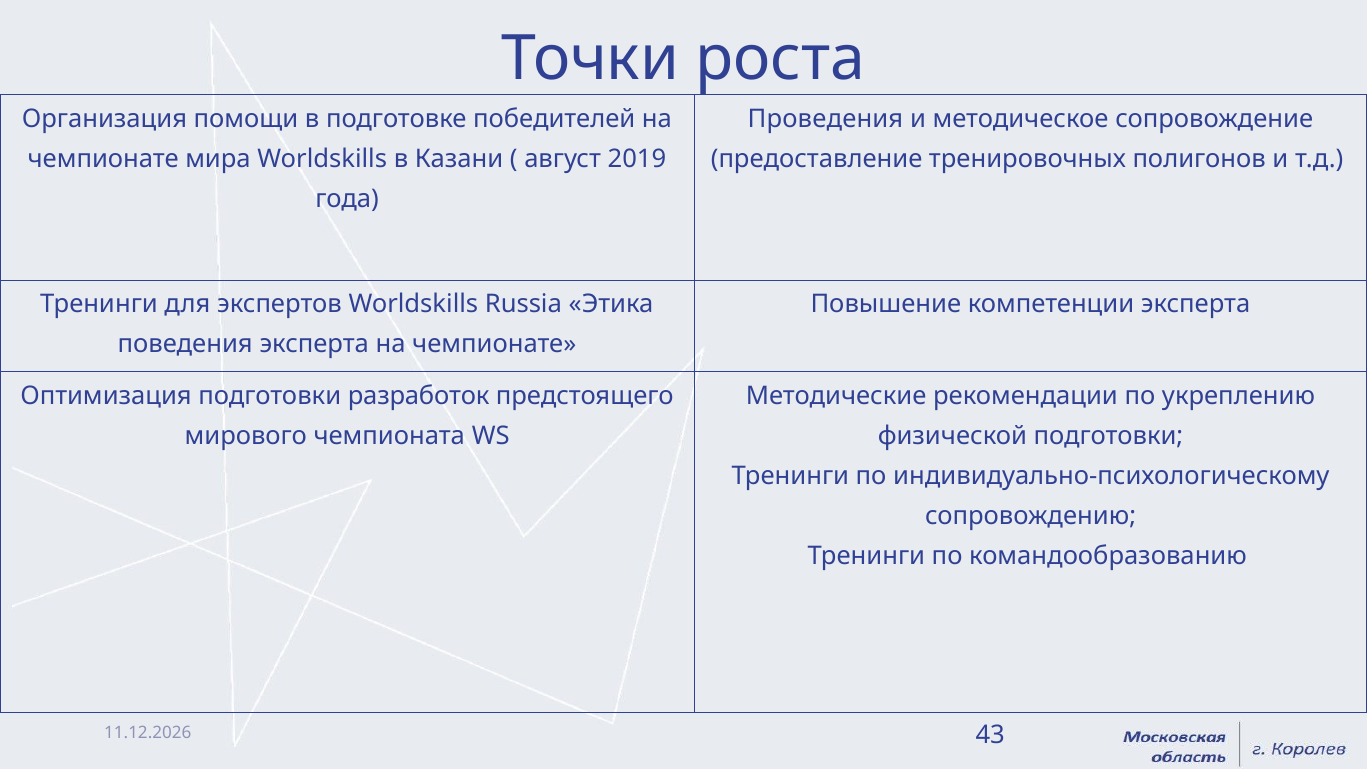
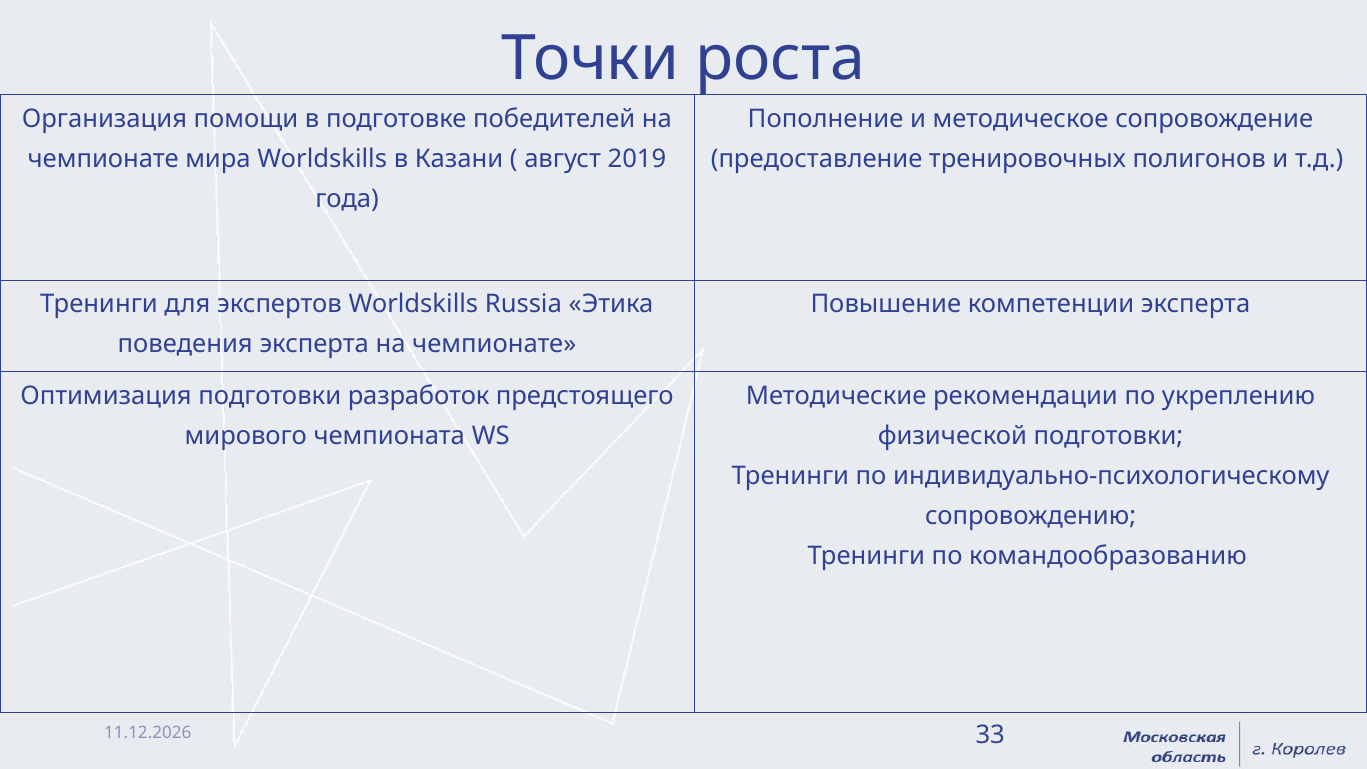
Проведения: Проведения -> Пополнение (826, 119)
43: 43 -> 33 (990, 735)
